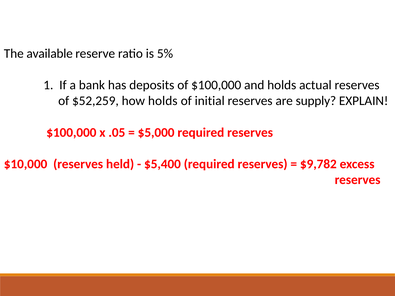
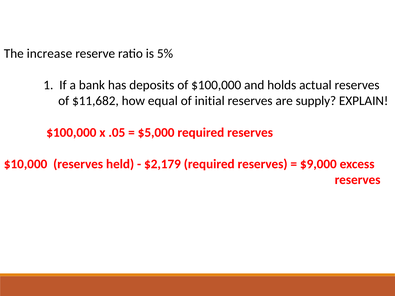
available: available -> increase (49, 54)
$52,259: $52,259 -> $11,682 (95, 101)
how holds: holds -> equal (163, 101)
$5,400: $5,400 -> $2,179 (162, 164)
$9,782: $9,782 -> $9,000 (318, 164)
